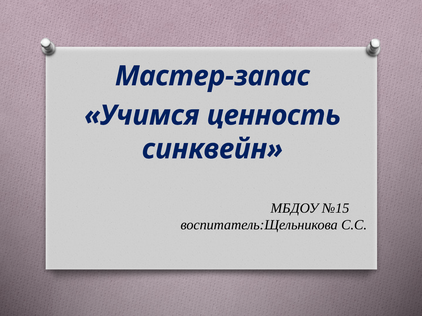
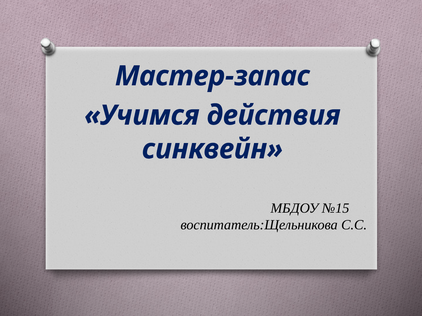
ценность: ценность -> действия (274, 116)
